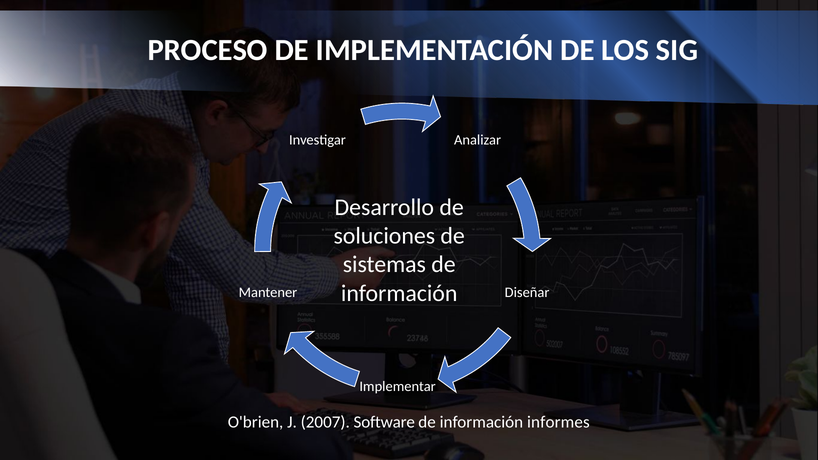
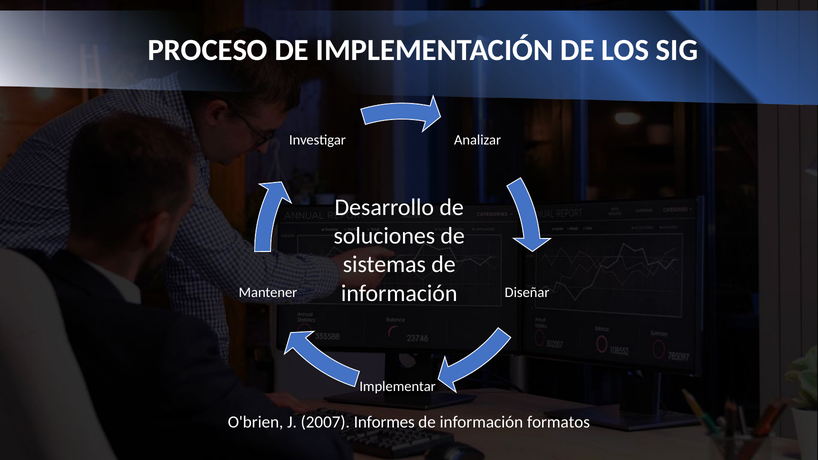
Software: Software -> Informes (384, 422)
informes: informes -> formatos (558, 422)
